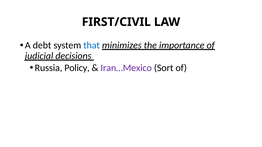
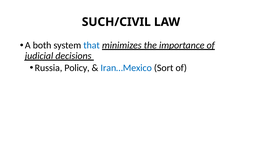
FIRST/CIVIL: FIRST/CIVIL -> SUCH/CIVIL (116, 22)
debt: debt -> both (42, 45)
Iran…Mexico colour: purple -> blue (126, 68)
